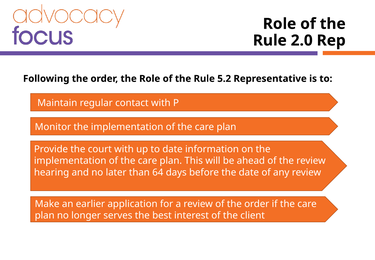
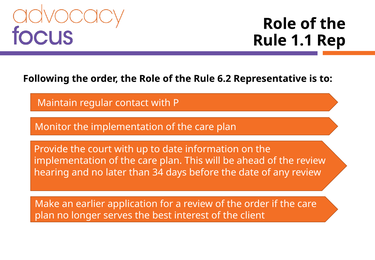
2.0: 2.0 -> 1.1 (302, 40)
5.2: 5.2 -> 6.2 (224, 79)
64: 64 -> 34 (158, 172)
